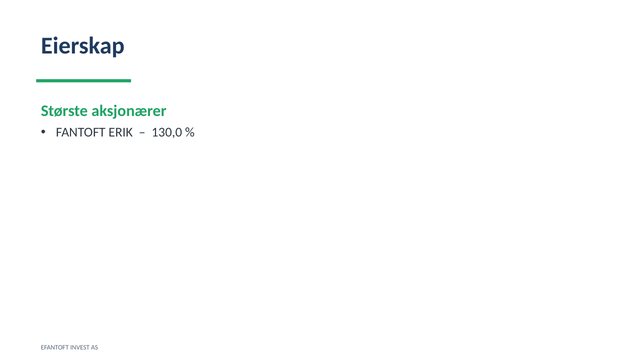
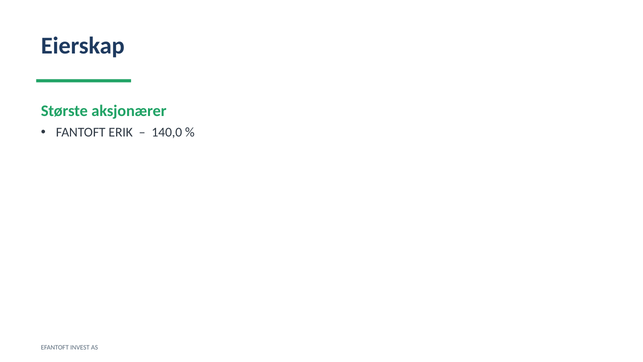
130,0: 130,0 -> 140,0 (167, 132)
